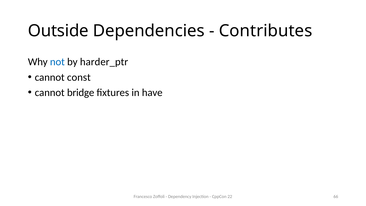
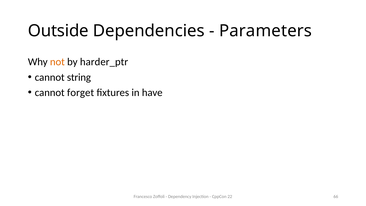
Contributes: Contributes -> Parameters (266, 31)
not colour: blue -> orange (57, 62)
const: const -> string (79, 77)
bridge: bridge -> forget (81, 93)
